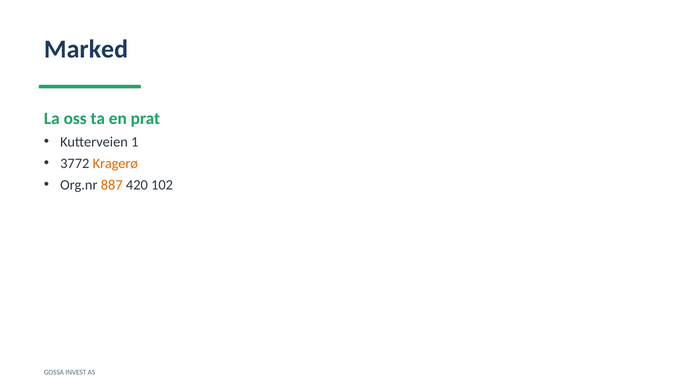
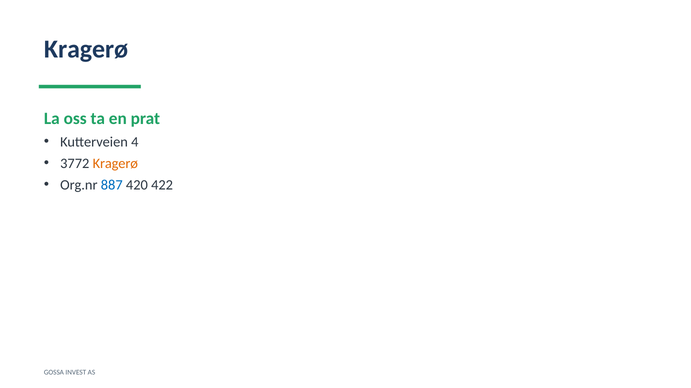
Marked: Marked -> Kragerø (86, 49)
1: 1 -> 4 (135, 142)
887 colour: orange -> blue (112, 185)
102: 102 -> 422 (162, 185)
